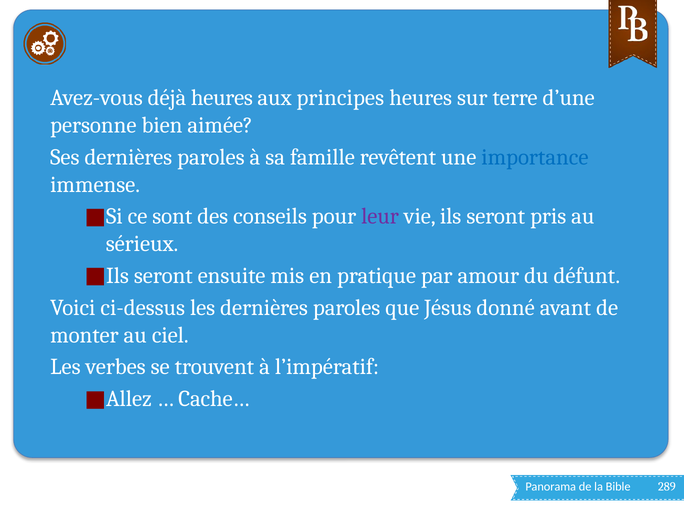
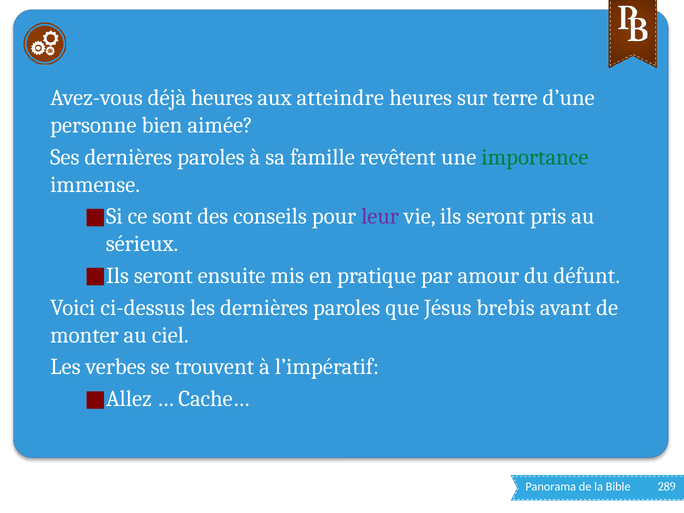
principes: principes -> atteindre (340, 98)
importance colour: blue -> green (535, 157)
donné: donné -> brebis (506, 308)
